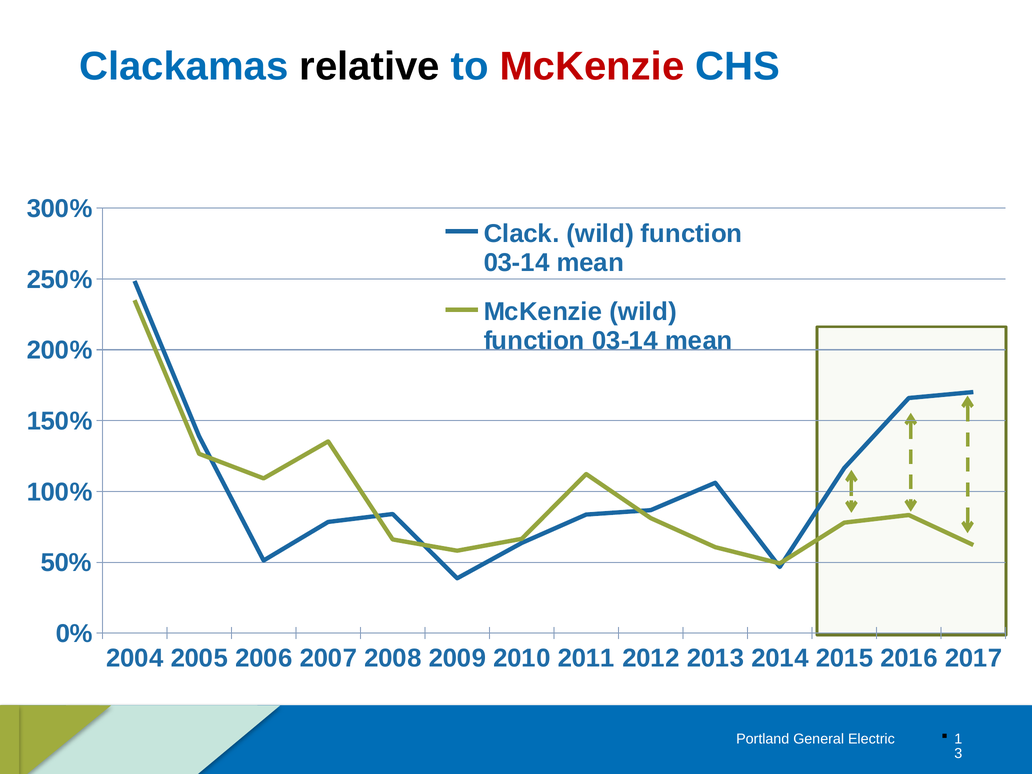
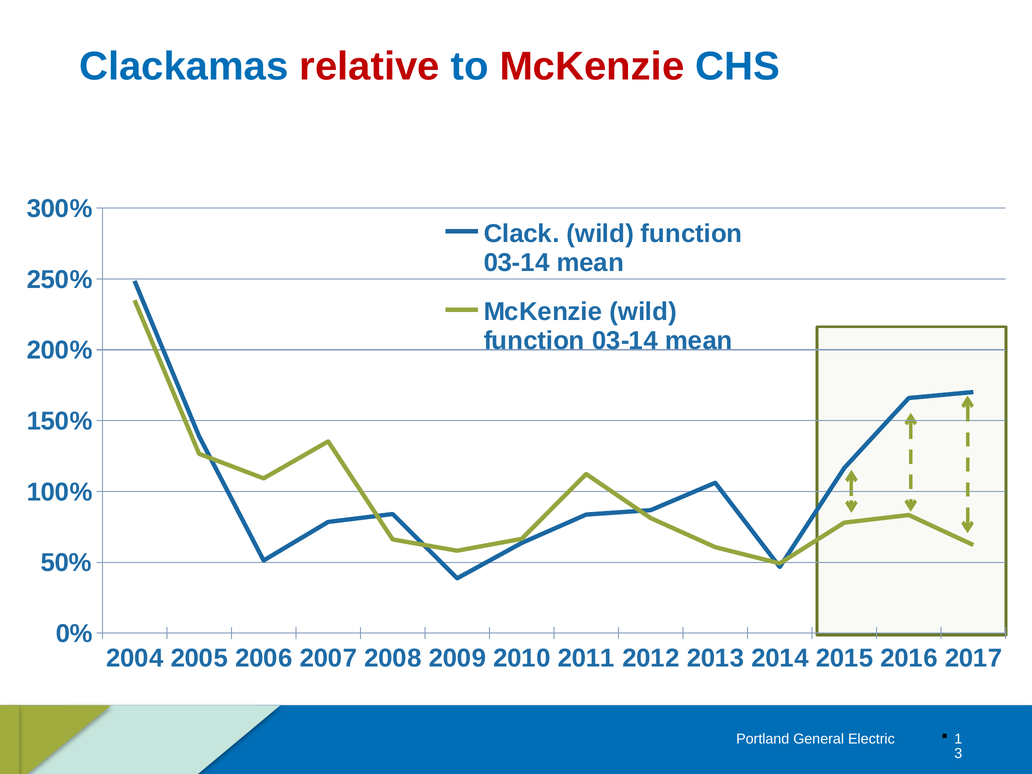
relative colour: black -> red (370, 67)
